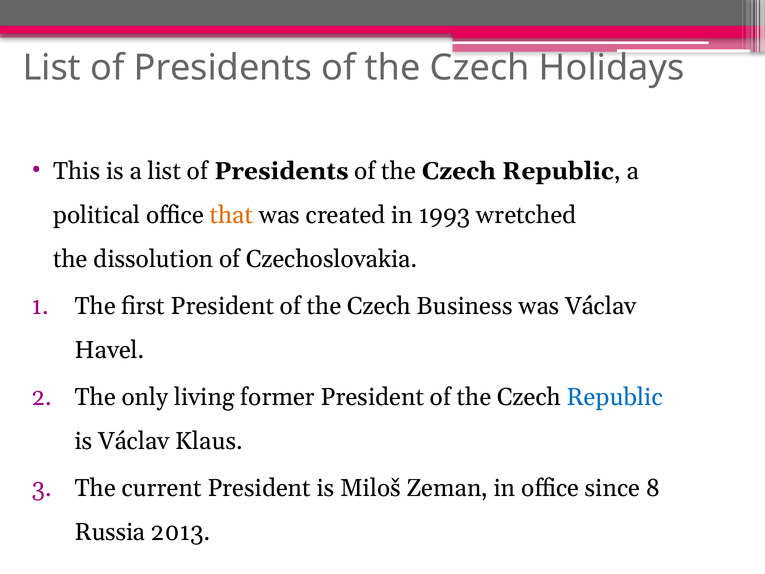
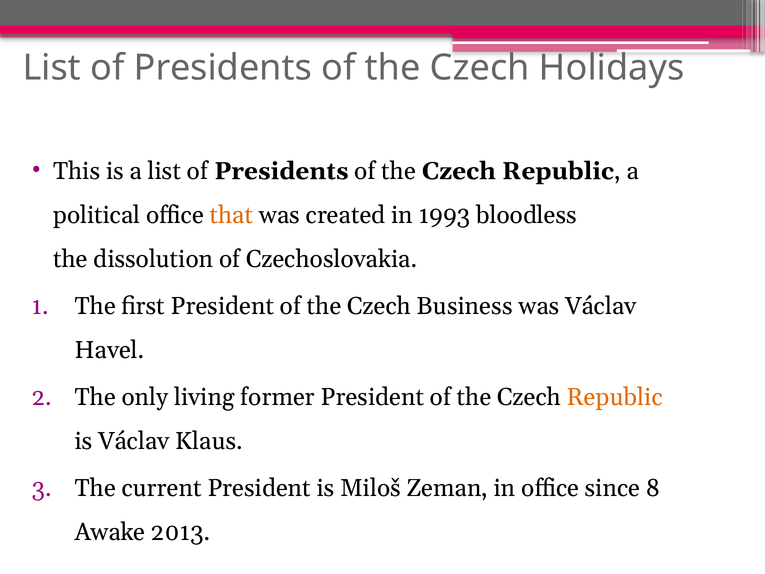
wretched: wretched -> bloodless (526, 215)
Republic colour: blue -> orange (615, 397)
Russia: Russia -> Awake (110, 532)
